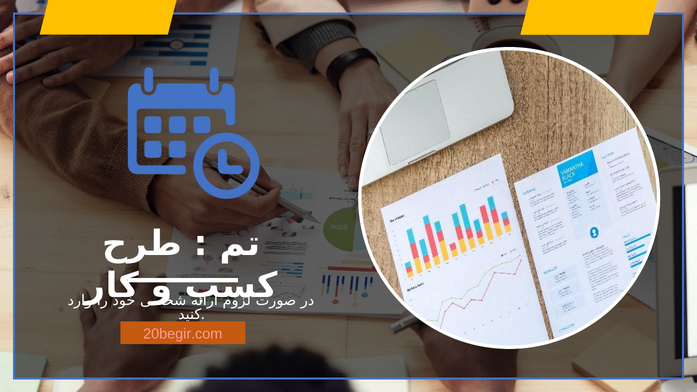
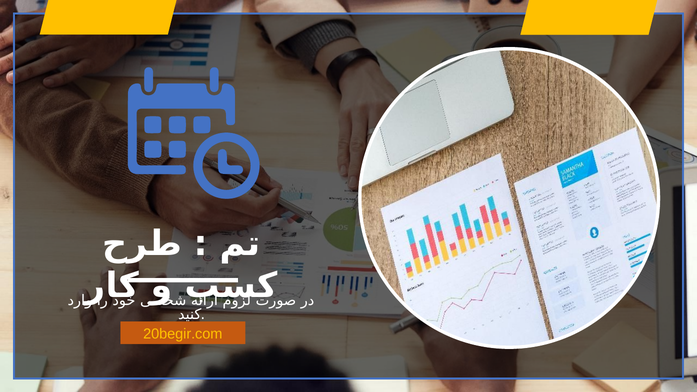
20begir.com colour: pink -> yellow (183, 334)
